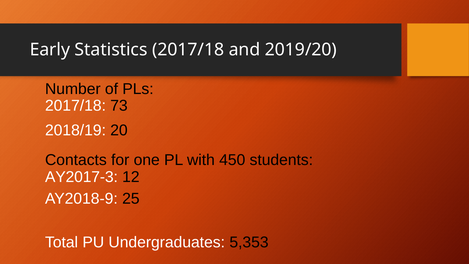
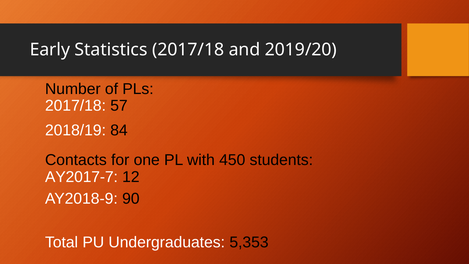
73: 73 -> 57 (119, 106)
20: 20 -> 84 (119, 130)
AY2017-3: AY2017-3 -> AY2017-7 (81, 177)
25: 25 -> 90 (131, 199)
